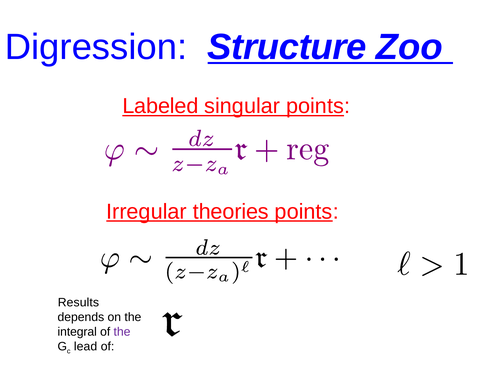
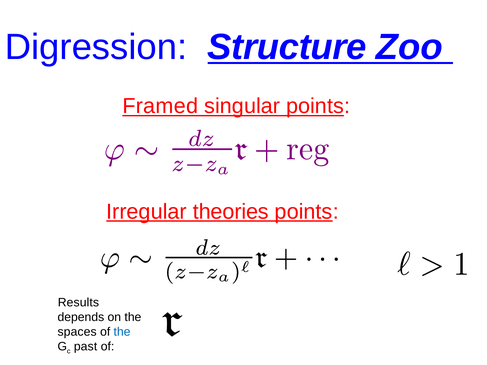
Labeled: Labeled -> Framed (160, 106)
integral: integral -> spaces (77, 332)
the colour: purple -> blue (122, 332)
lead: lead -> past (86, 347)
